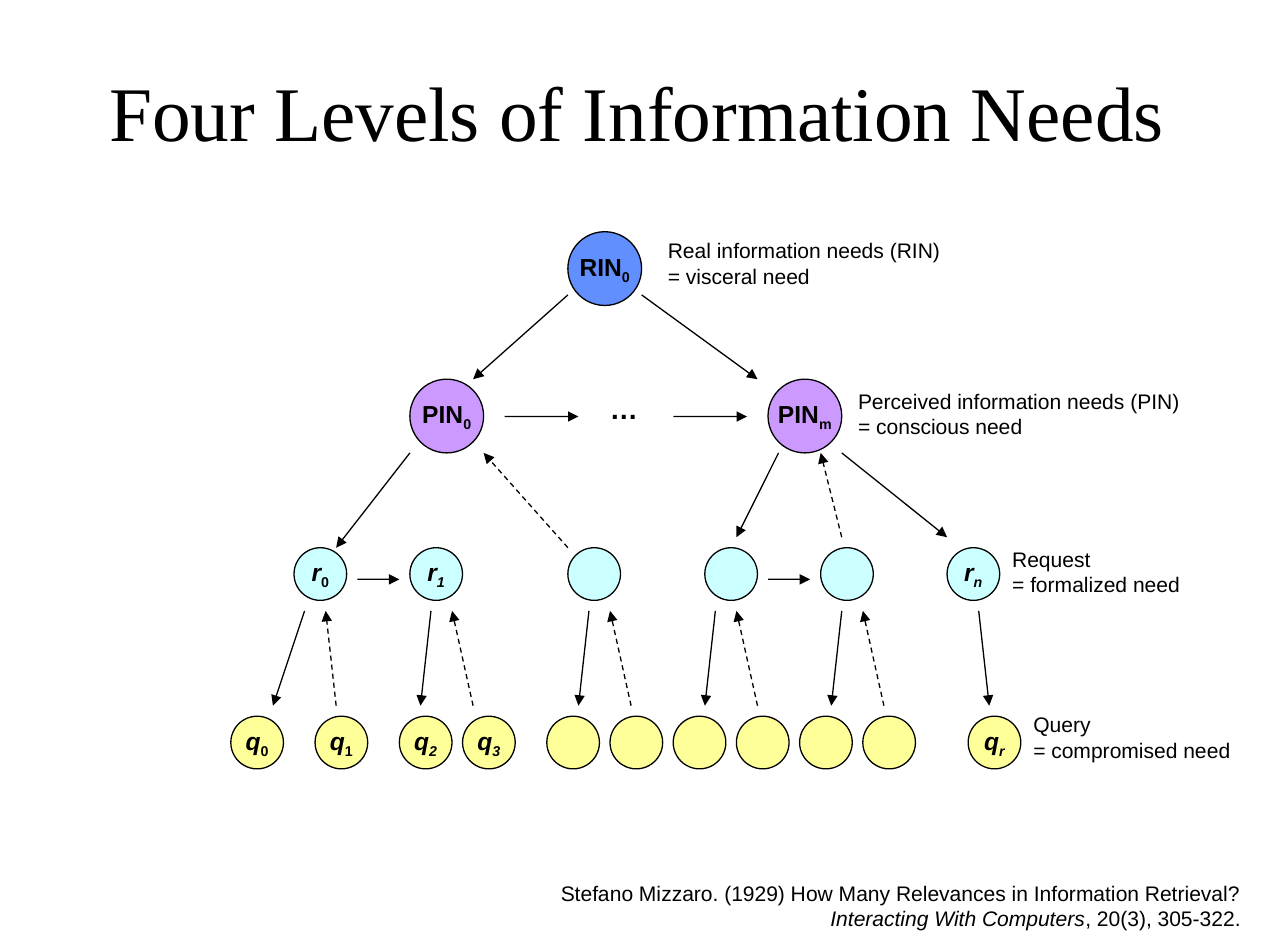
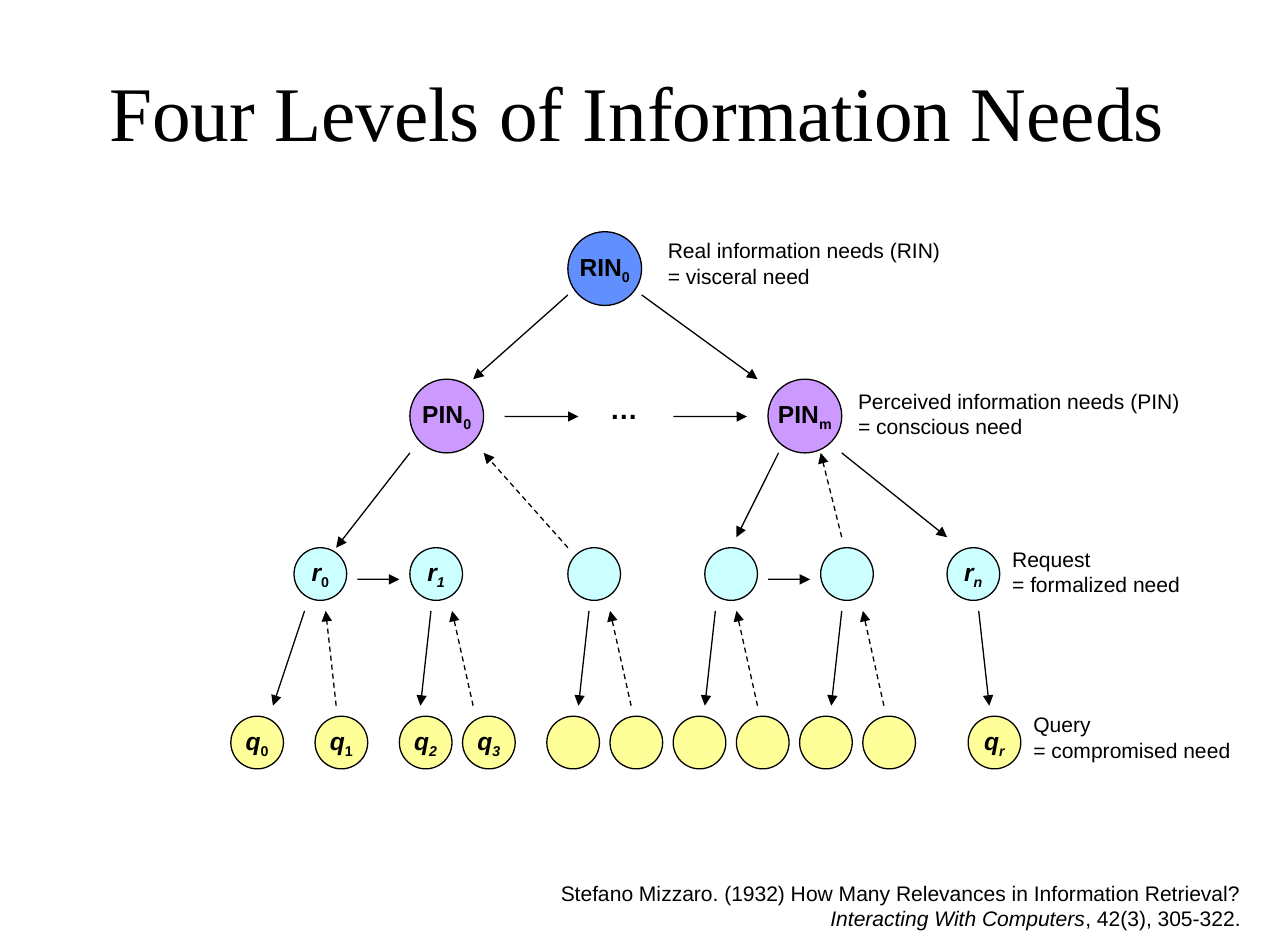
1929: 1929 -> 1932 (755, 895)
20(3: 20(3 -> 42(3 (1124, 920)
